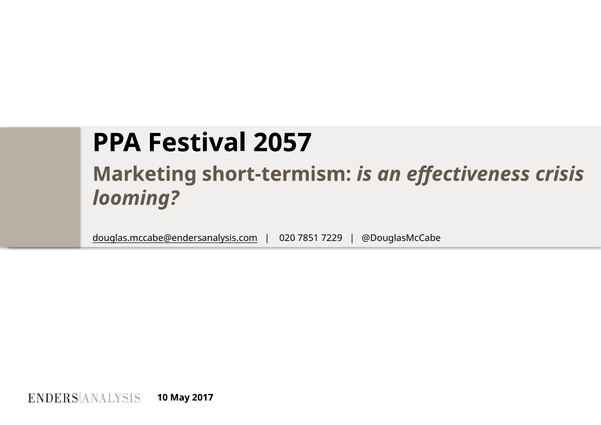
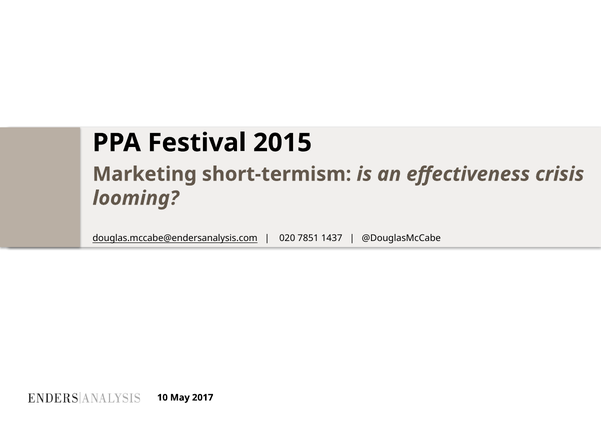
2057: 2057 -> 2015 (283, 143)
7229: 7229 -> 1437 (332, 239)
